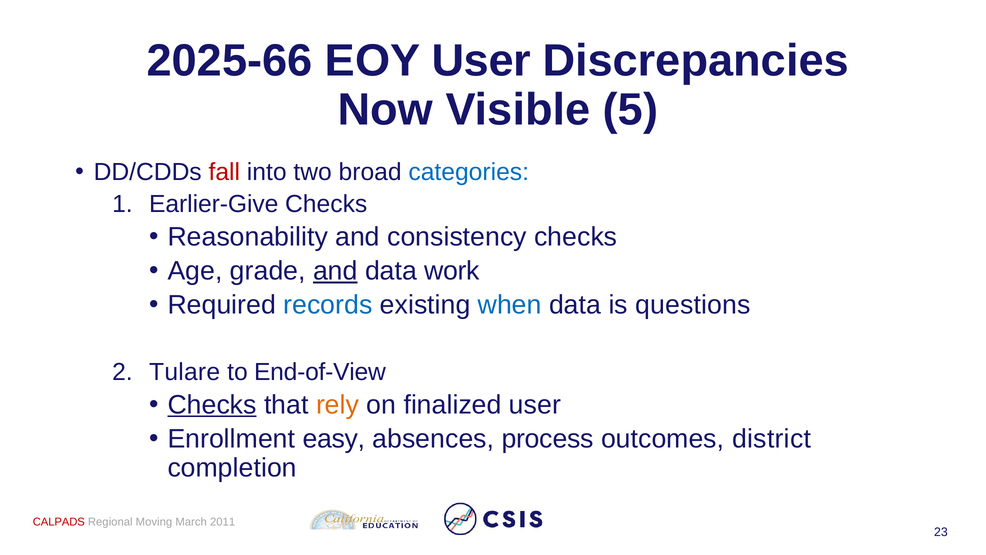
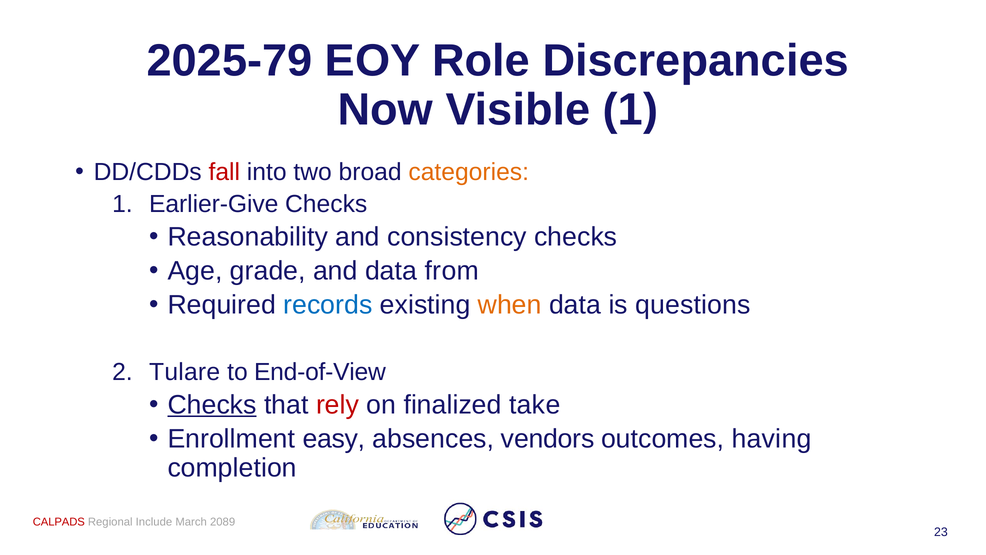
2025-66: 2025-66 -> 2025-79 (230, 61)
EOY User: User -> Role (481, 61)
Visible 5: 5 -> 1 (631, 110)
categories colour: blue -> orange (469, 172)
and underline: present -> none (335, 271)
work: work -> from (452, 271)
when colour: blue -> orange (510, 305)
rely colour: orange -> red (338, 405)
finalized user: user -> take (535, 405)
process: process -> vendors (548, 439)
district: district -> having (772, 439)
Moving: Moving -> Include (154, 522)
2011: 2011 -> 2089 (223, 522)
